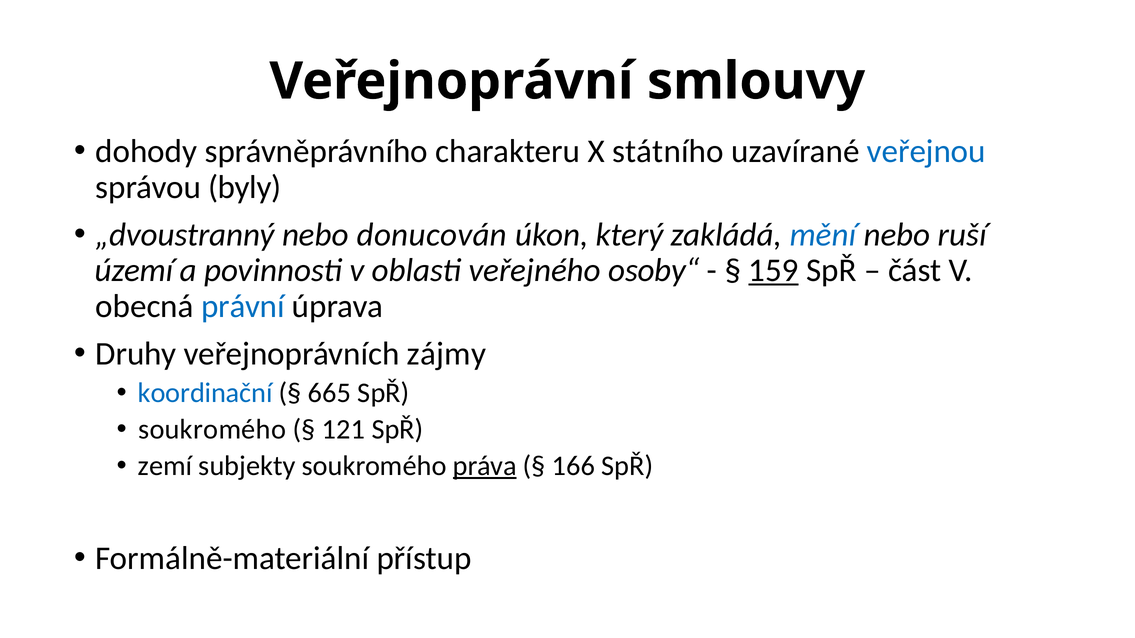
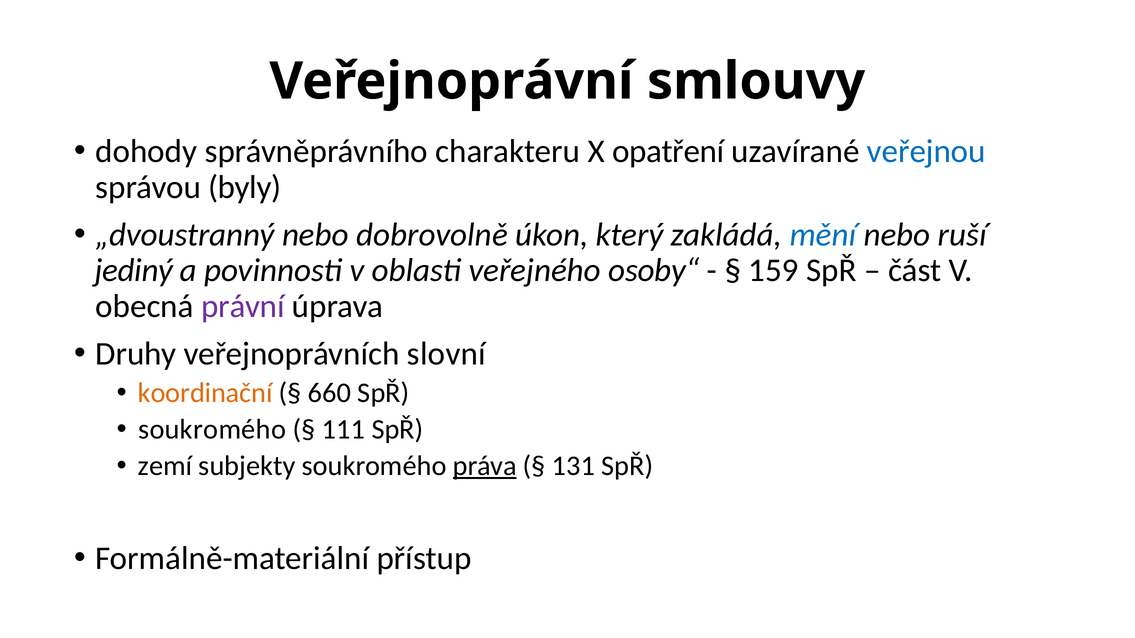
státního: státního -> opatření (668, 151)
donucován: donucován -> dobrovolně (432, 235)
území: území -> jediný (134, 271)
159 underline: present -> none (774, 271)
právní colour: blue -> purple (243, 306)
zájmy: zájmy -> slovní (446, 354)
koordinační colour: blue -> orange (205, 393)
665: 665 -> 660 (330, 393)
121: 121 -> 111 (343, 430)
166: 166 -> 131 (573, 466)
